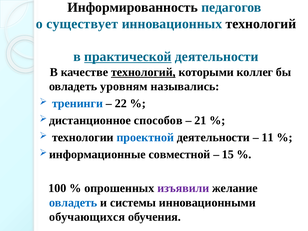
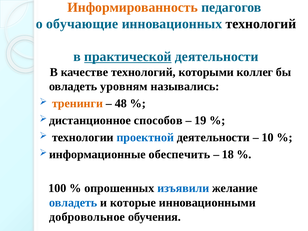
Информированность colour: black -> orange (133, 7)
существует: существует -> обучающие (82, 24)
технологий underline: present -> none (143, 72)
тренинги colour: blue -> orange (77, 103)
22: 22 -> 48 (121, 103)
21: 21 -> 19 (200, 120)
11: 11 -> 10 (268, 137)
совместной: совместной -> обеспечить (179, 154)
15: 15 -> 18 (228, 154)
изъявили colour: purple -> blue (183, 188)
системы: системы -> которые (133, 203)
обучающихся: обучающихся -> добровольное (87, 217)
